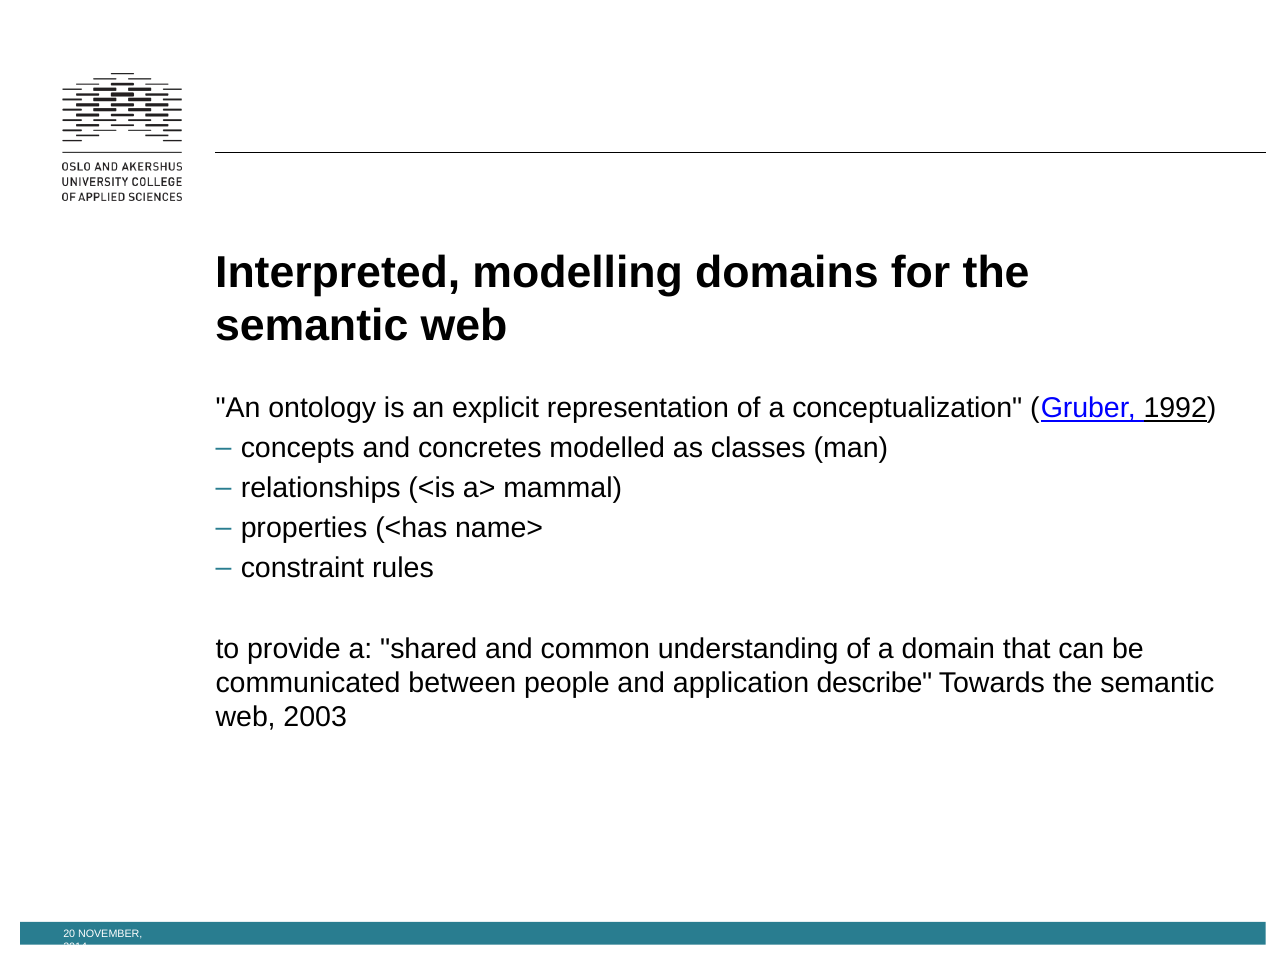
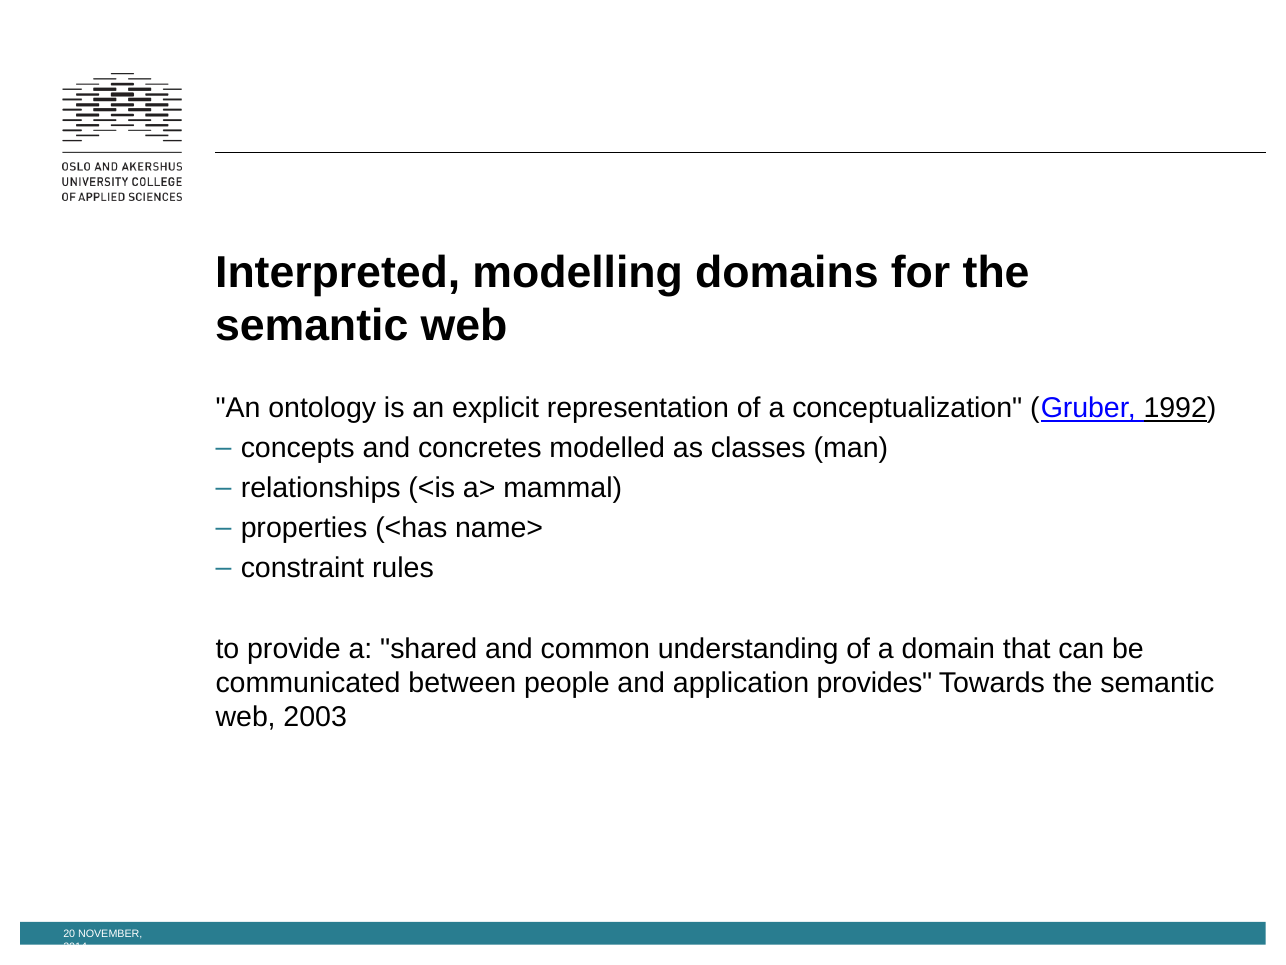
describe: describe -> provides (874, 683)
